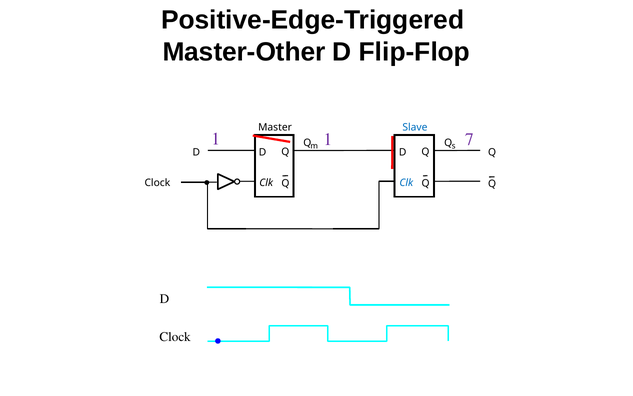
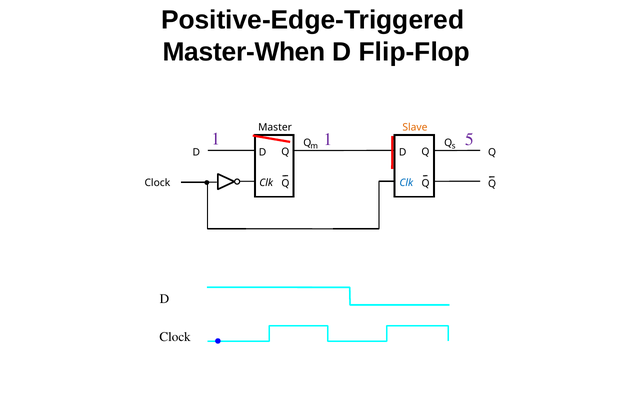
Master-Other: Master-Other -> Master-When (244, 52)
Slave colour: blue -> orange (415, 127)
7: 7 -> 5 (469, 139)
